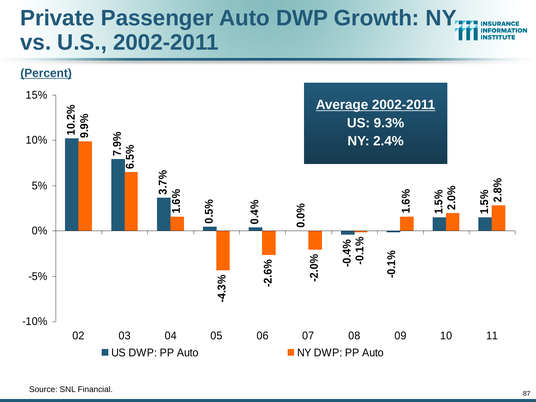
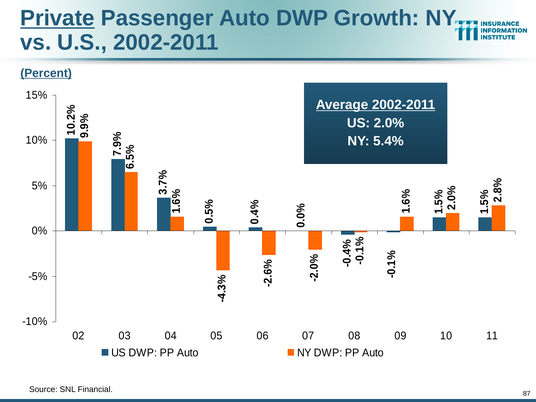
Private underline: none -> present (57, 18)
9.3%: 9.3% -> 2.0% (389, 123)
2.4%: 2.4% -> 5.4% (388, 141)
